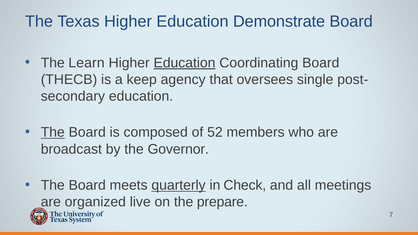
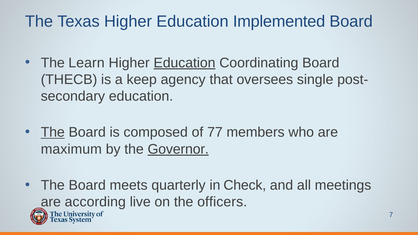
Demonstrate: Demonstrate -> Implemented (279, 22)
52: 52 -> 77 (215, 132)
broadcast: broadcast -> maximum (71, 149)
Governor underline: none -> present (178, 149)
quarterly underline: present -> none (179, 185)
organized: organized -> according (95, 202)
prepare: prepare -> officers (222, 202)
